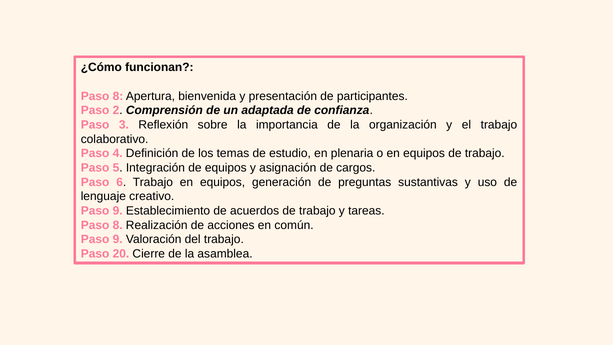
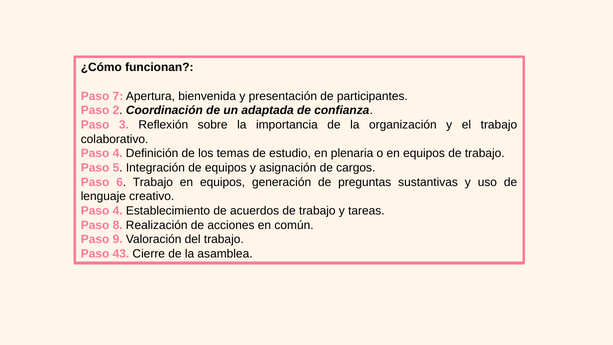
8: 8 -> 7 (118, 96)
Comprensión: Comprensión -> Coordinación (164, 110)
9: 9 -> 4 (118, 211)
20: 20 -> 43 (121, 254)
